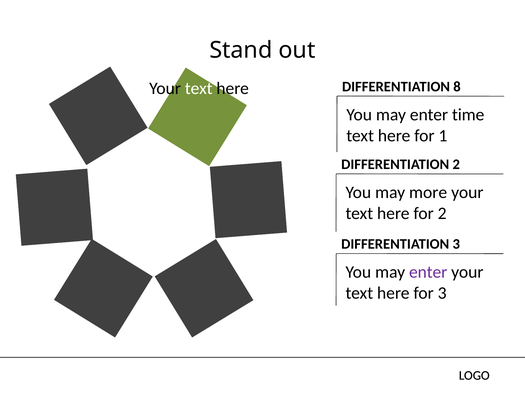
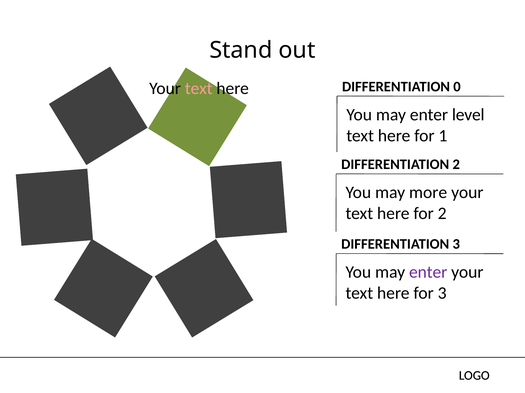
8: 8 -> 0 (457, 87)
text colour: white -> pink (199, 89)
time: time -> level (468, 115)
